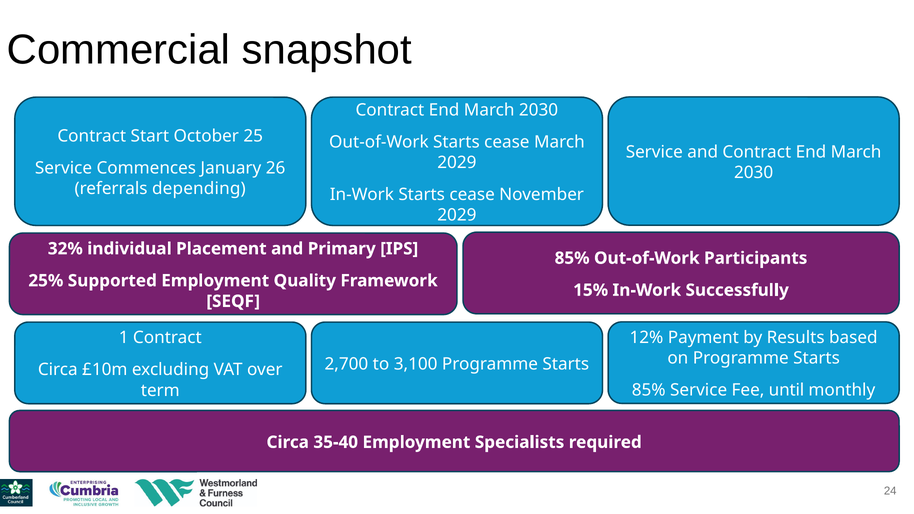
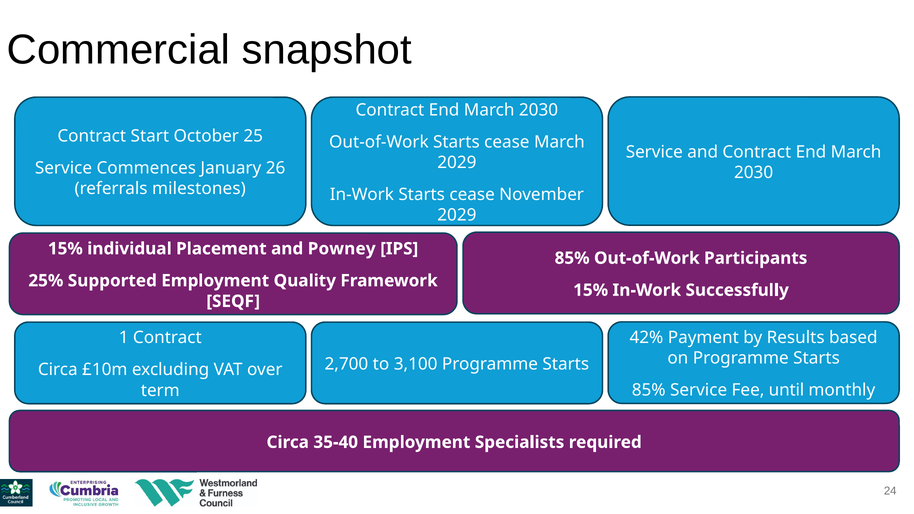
depending: depending -> milestones (199, 189)
32%: 32% -> 15% (65, 249)
Primary: Primary -> Powney (342, 249)
12%: 12% -> 42% (646, 338)
